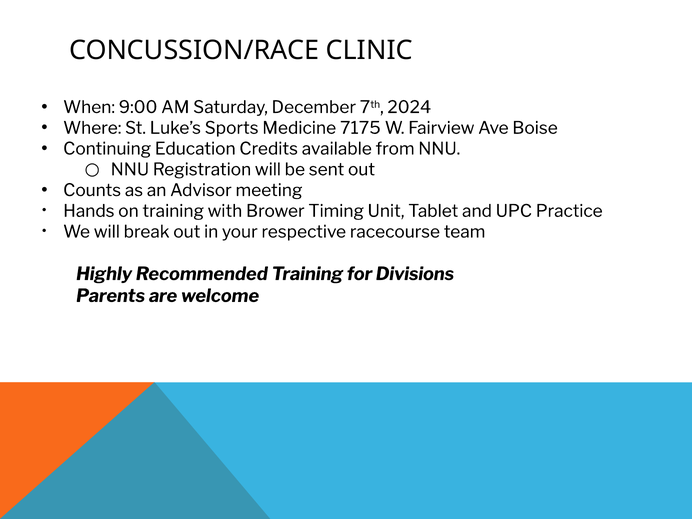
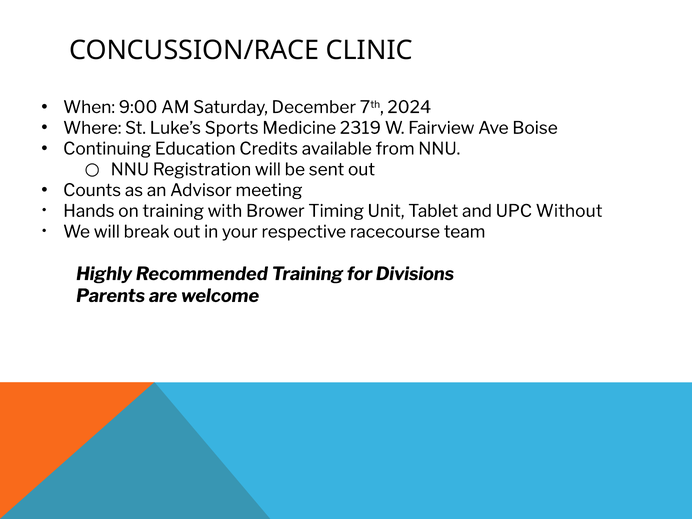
7175: 7175 -> 2319 (360, 128)
Practice: Practice -> Without (569, 211)
